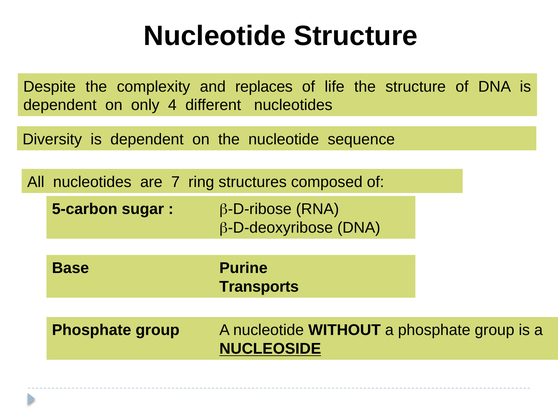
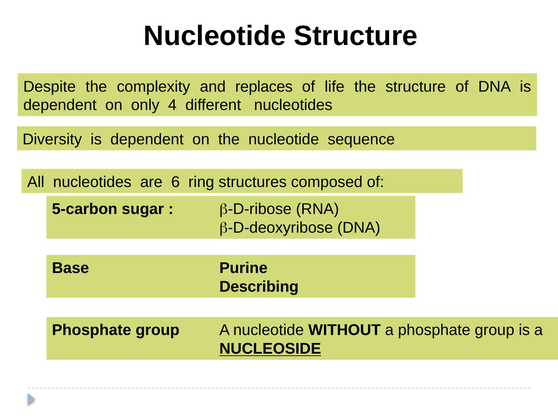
7: 7 -> 6 (176, 182)
Transports: Transports -> Describing (259, 286)
